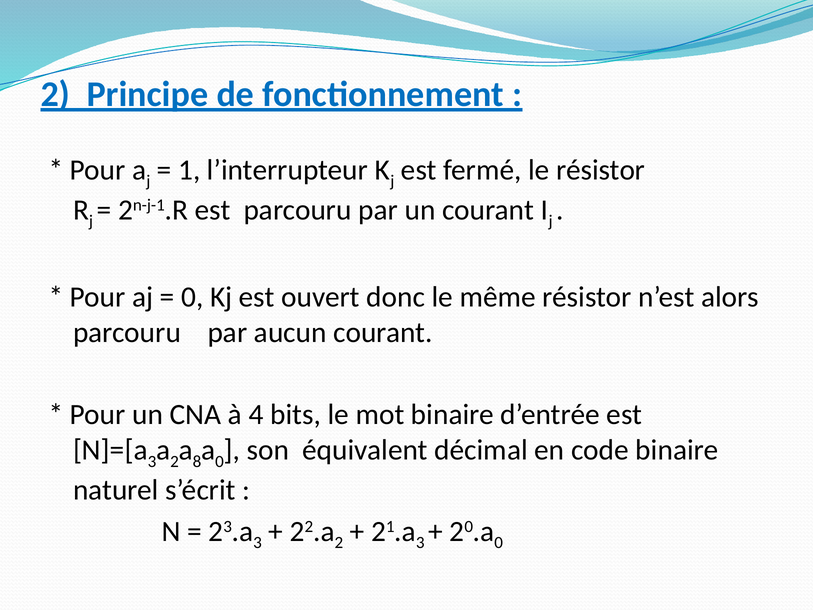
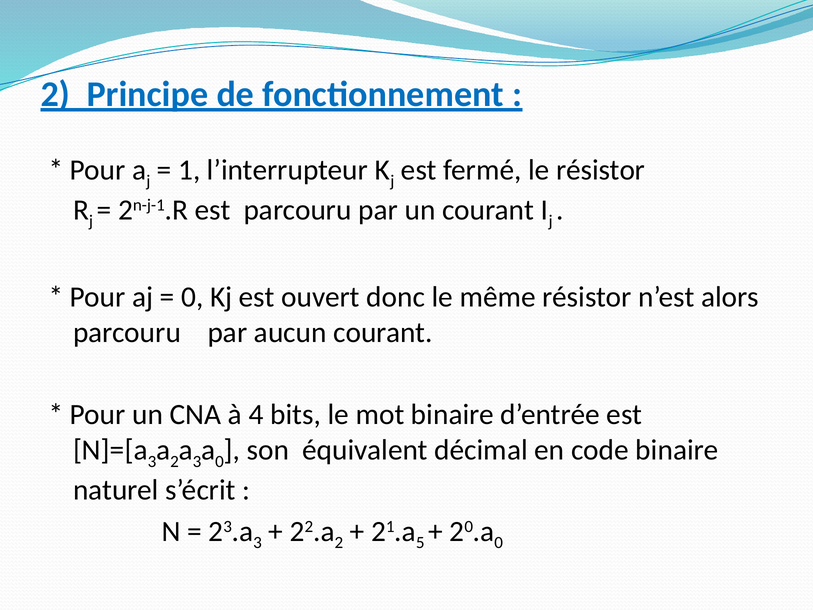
8: 8 -> 3 (197, 461)
3: 3 -> 5 (420, 543)
